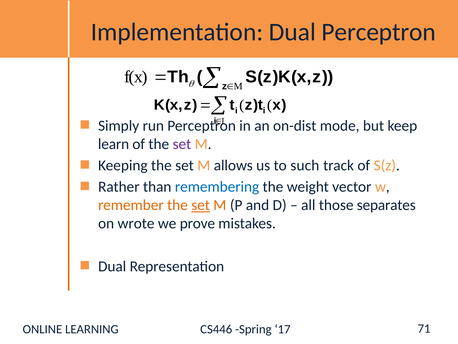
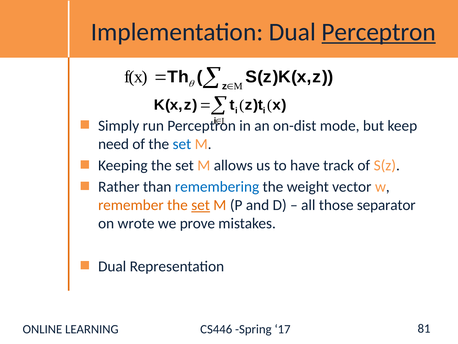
Perceptron underline: none -> present (379, 32)
learn: learn -> need (114, 144)
set colour: purple -> blue (182, 144)
such: such -> have (305, 165)
separates: separates -> separator (386, 205)
71: 71 -> 81 (424, 328)
